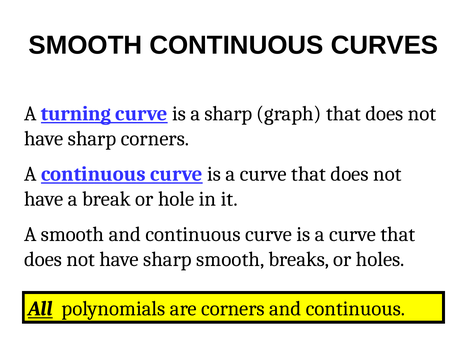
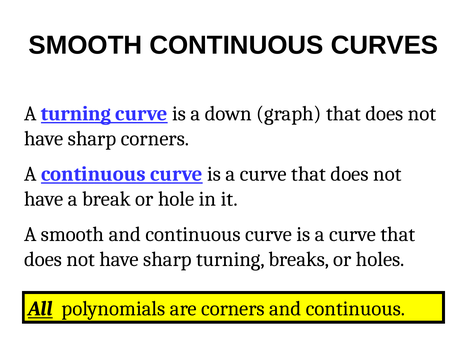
a sharp: sharp -> down (228, 113)
sharp smooth: smooth -> turning (230, 259)
